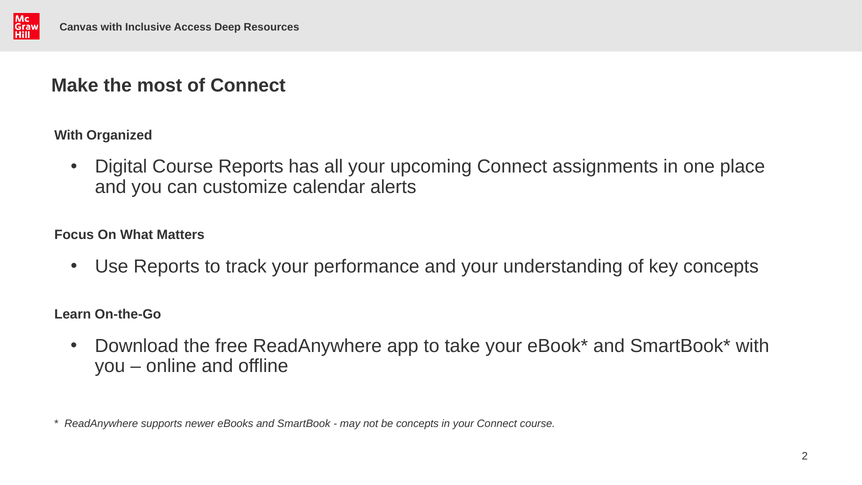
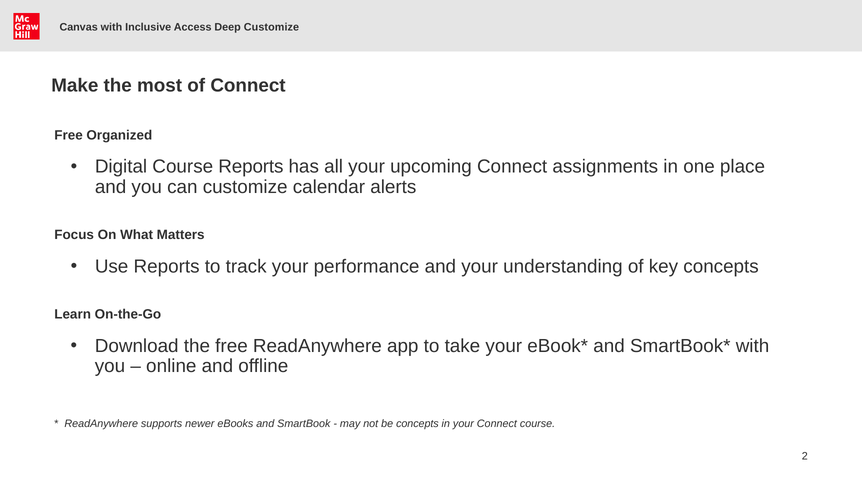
Deep Resources: Resources -> Customize (271, 27)
With: With -> Free (69, 135)
